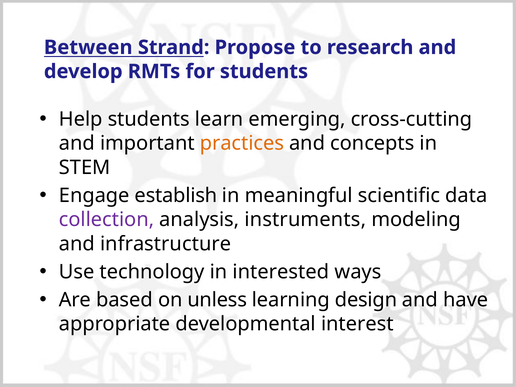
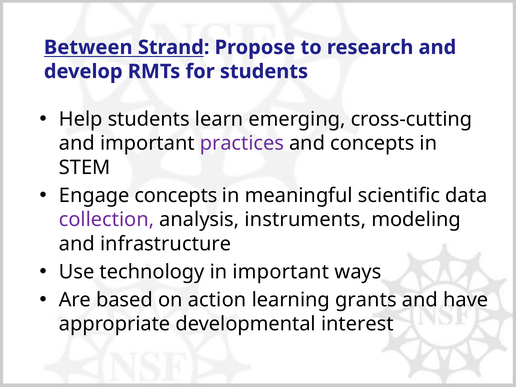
practices colour: orange -> purple (242, 143)
Engage establish: establish -> concepts (176, 196)
in interested: interested -> important (281, 272)
unless: unless -> action (217, 300)
design: design -> grants (366, 300)
